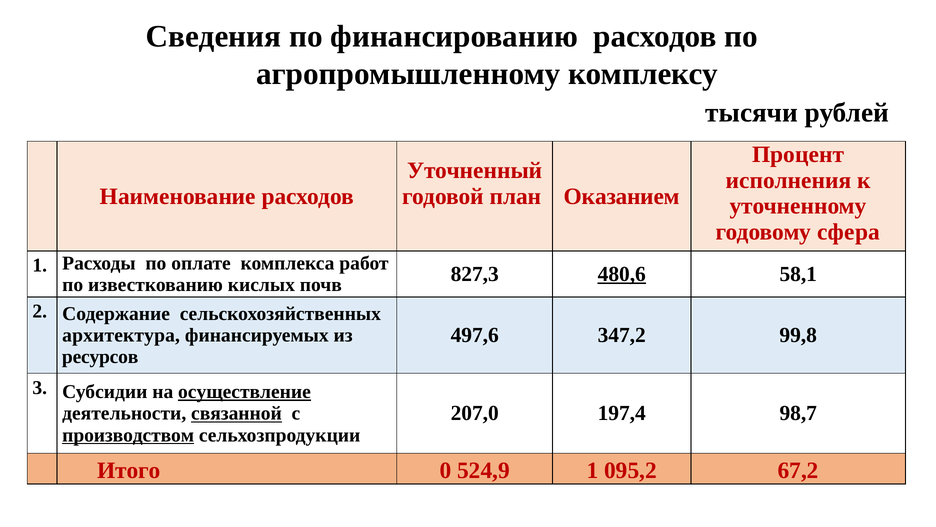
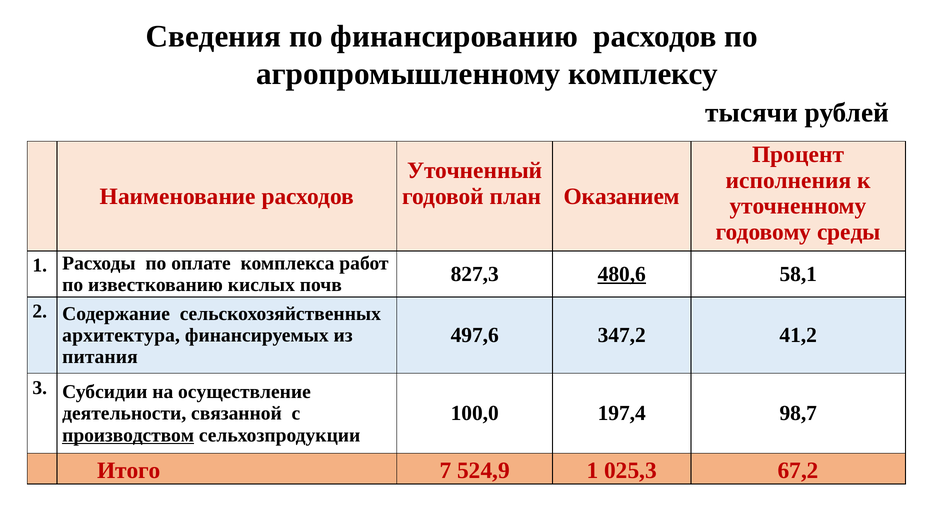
сфера: сфера -> среды (849, 232)
99,8: 99,8 -> 41,2 (798, 335)
ресурсов: ресурсов -> питания (100, 357)
осуществление underline: present -> none (244, 391)
207,0: 207,0 -> 100,0 (475, 413)
связанной underline: present -> none (236, 413)
0: 0 -> 7 (445, 470)
095,2: 095,2 -> 025,3 (631, 470)
